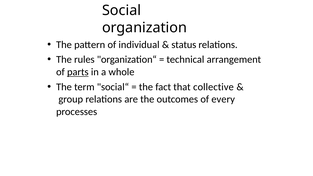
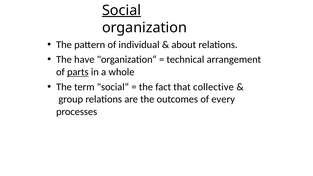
Social underline: none -> present (122, 10)
status: status -> about (184, 45)
rules: rules -> have (84, 60)
